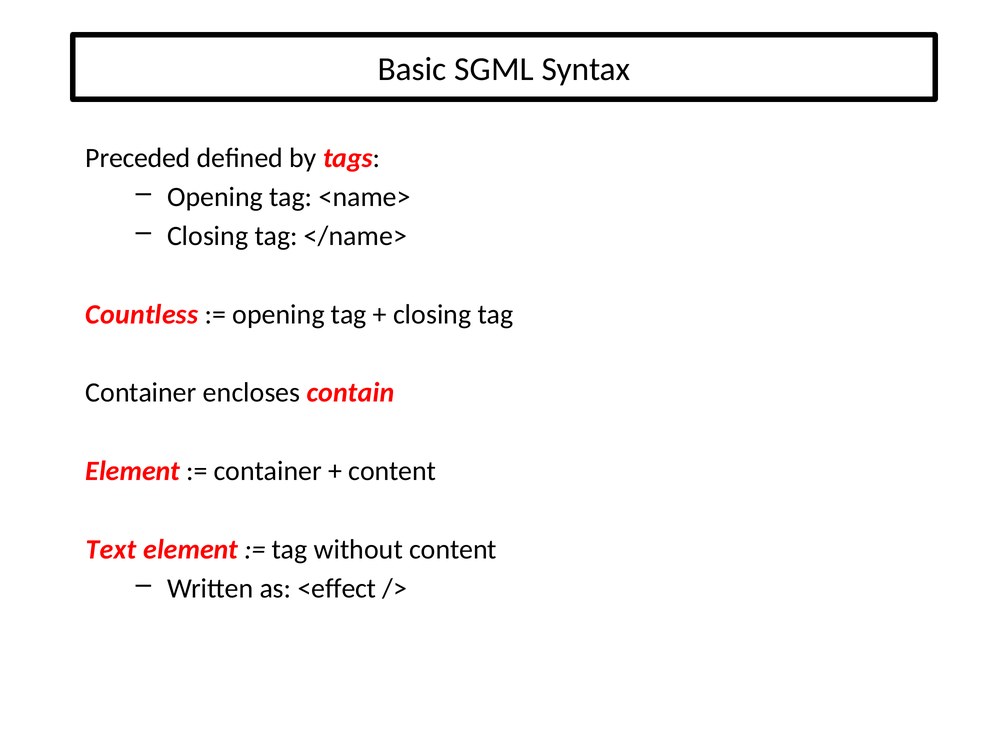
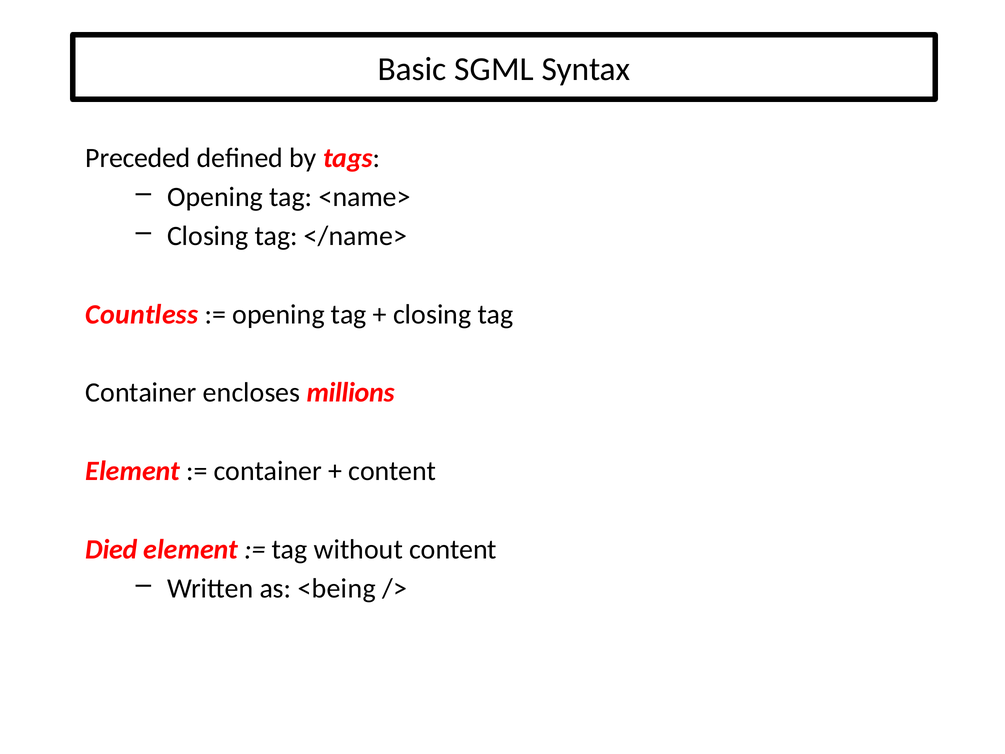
contain: contain -> millions (351, 393)
Text: Text -> Died (111, 549)
<effect: <effect -> <being (337, 588)
